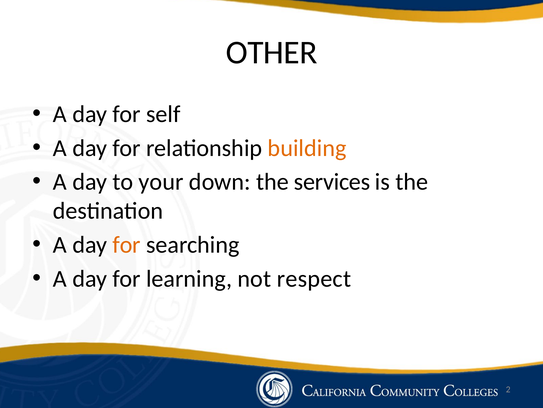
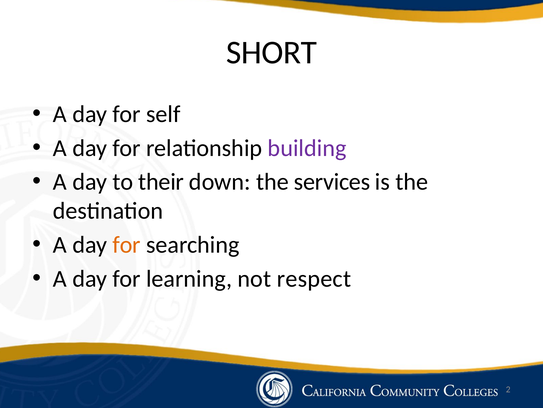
OTHER: OTHER -> SHORT (272, 53)
building colour: orange -> purple (307, 148)
your: your -> their (161, 182)
